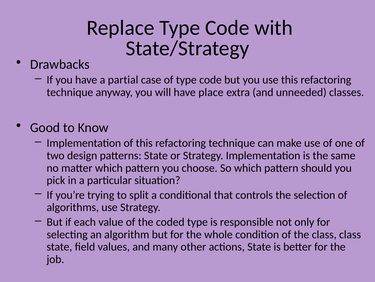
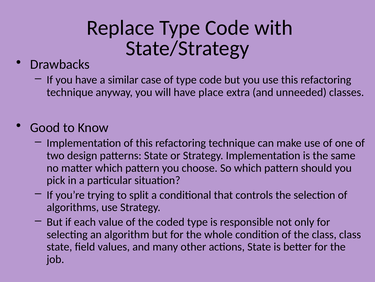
partial: partial -> similar (123, 80)
